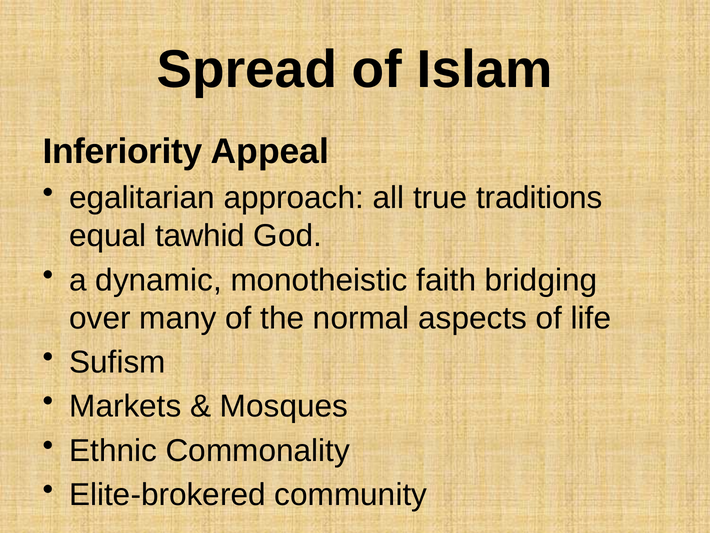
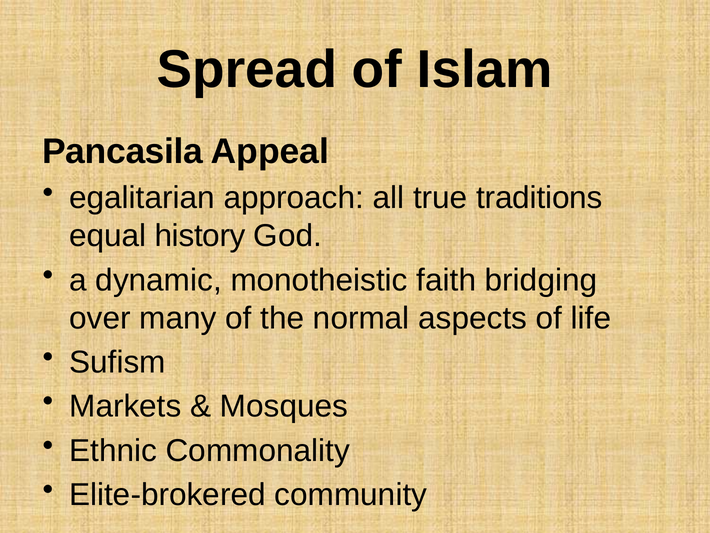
Inferiority: Inferiority -> Pancasila (123, 152)
tawhid: tawhid -> history (200, 236)
